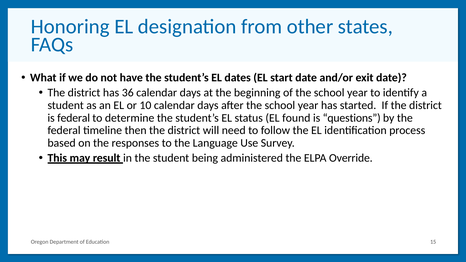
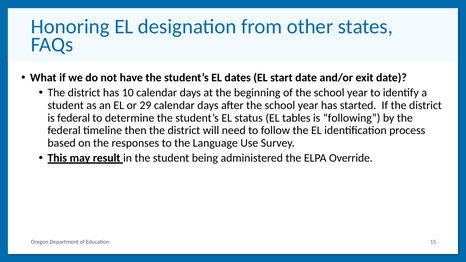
36: 36 -> 10 (128, 93)
10: 10 -> 29 (145, 105)
found: found -> tables (296, 118)
questions: questions -> following (352, 118)
